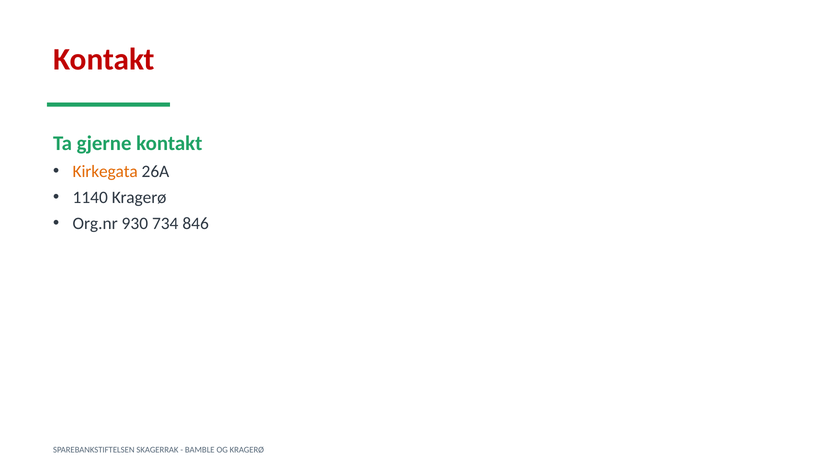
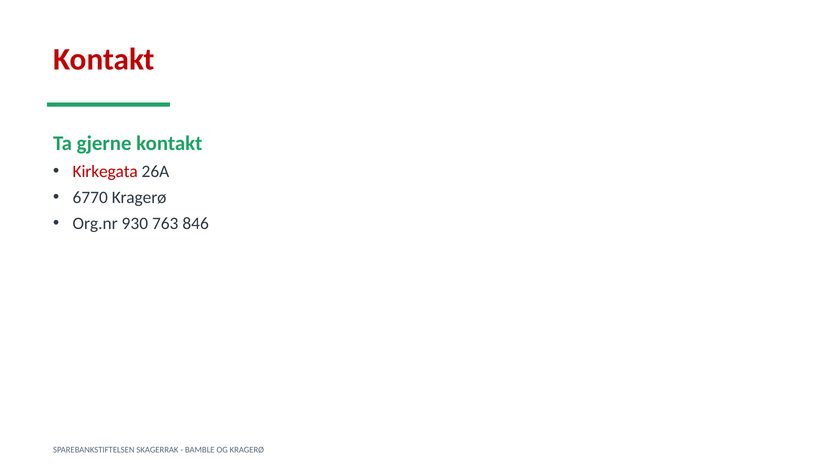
Kirkegata colour: orange -> red (105, 171)
1140: 1140 -> 6770 (90, 198)
734: 734 -> 763 (165, 224)
